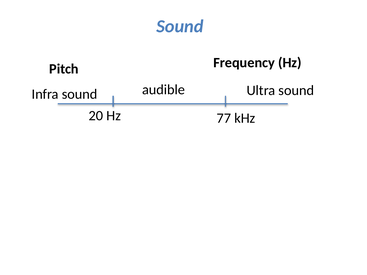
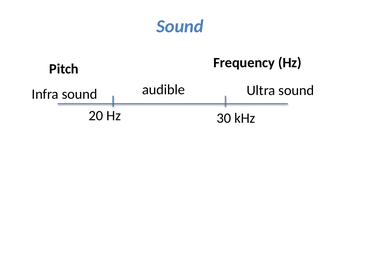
77: 77 -> 30 (224, 118)
